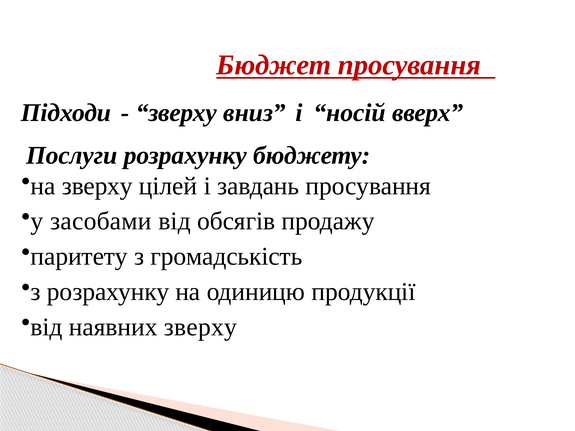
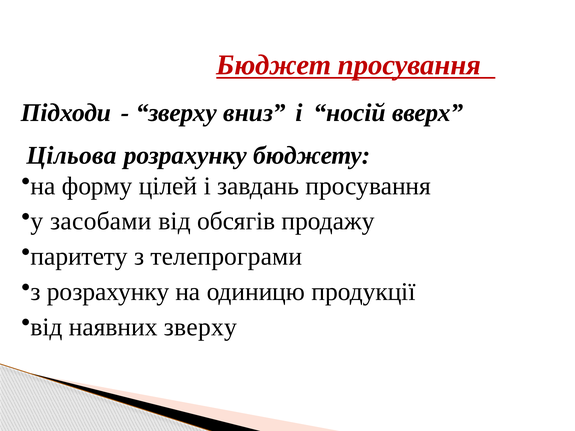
Послуги: Послуги -> Цільова (72, 155)
на зверху: зверху -> форму (97, 186)
громадськість: громадськість -> телепрограми (226, 257)
